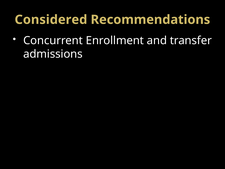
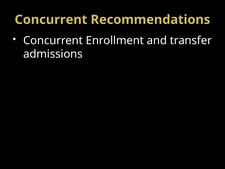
Considered: Considered -> Concurrent (51, 20)
